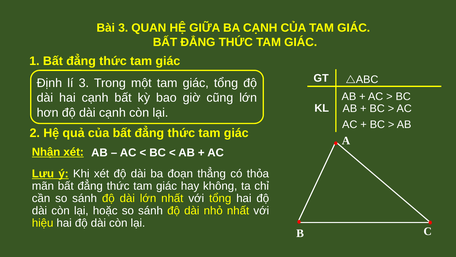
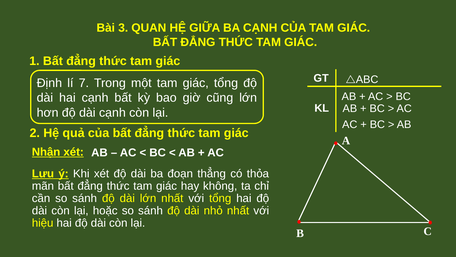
lí 3: 3 -> 7 (84, 83)
